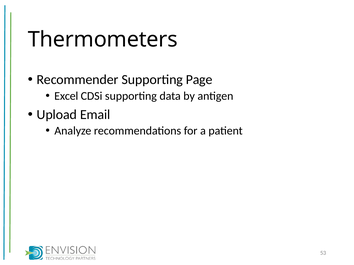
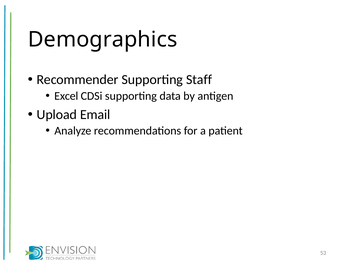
Thermometers: Thermometers -> Demographics (103, 40)
Page: Page -> Staff (199, 80)
